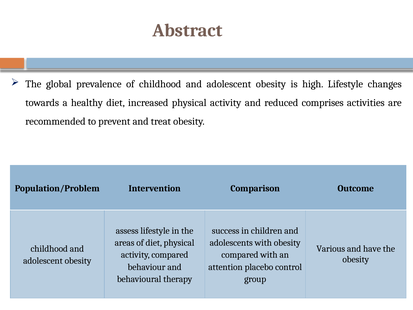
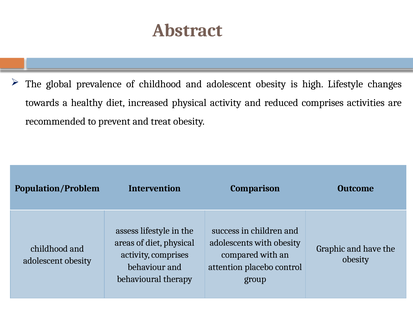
Various: Various -> Graphic (331, 249)
activity compared: compared -> comprises (170, 255)
